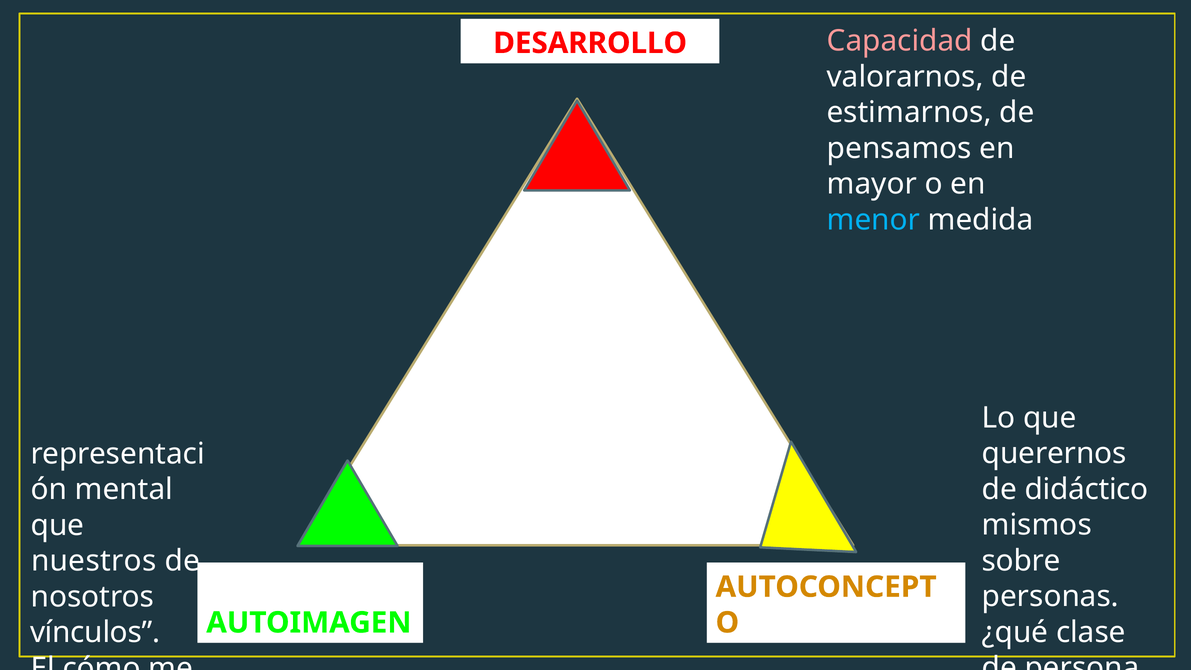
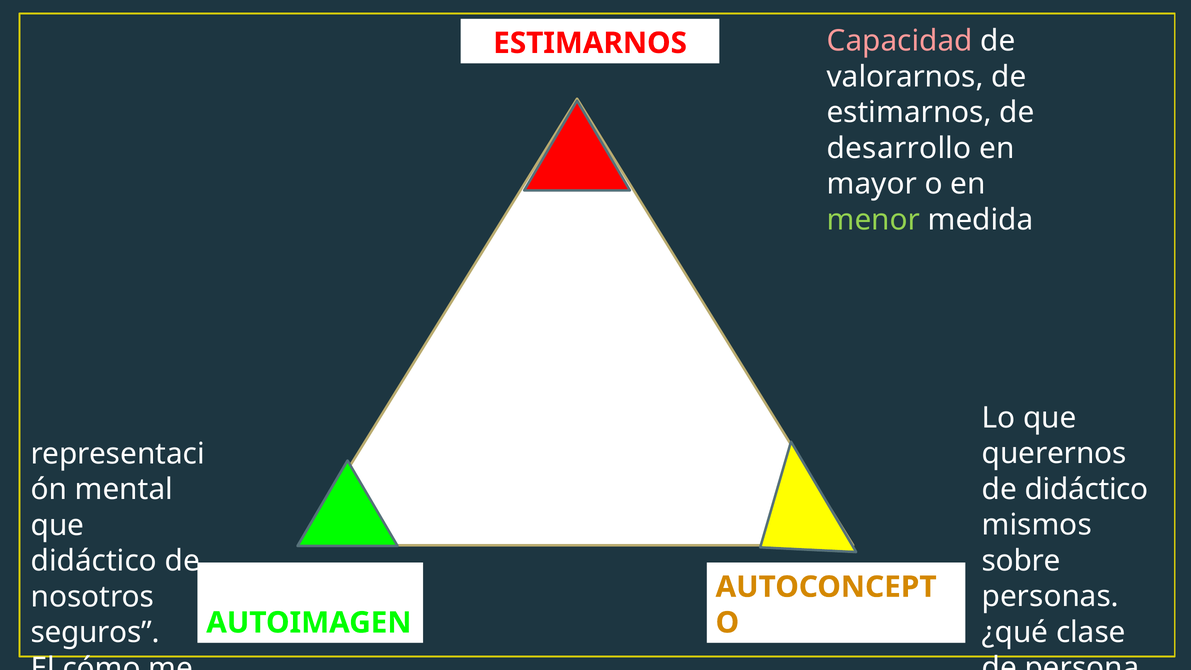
DESARROLLO: DESARROLLO -> ESTIMARNOS (590, 43)
pensamos: pensamos -> desarrollo (899, 148)
menor colour: light blue -> light green (873, 220)
nuestros: nuestros -> didáctico (94, 561)
vínculos: vínculos -> seguros (95, 632)
